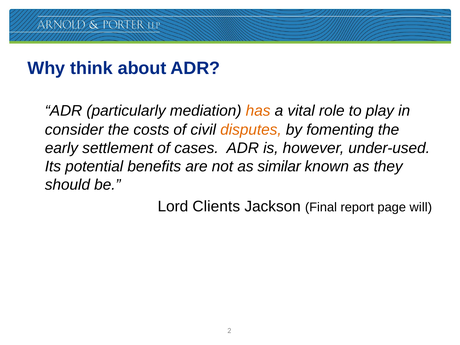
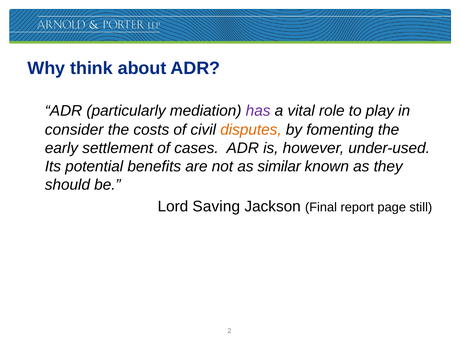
has colour: orange -> purple (258, 111)
Clients: Clients -> Saving (216, 206)
will: will -> still (421, 207)
